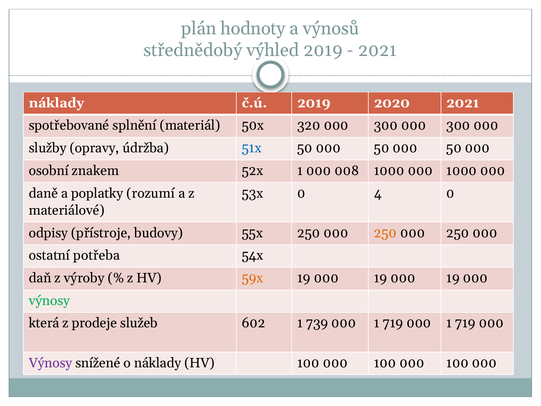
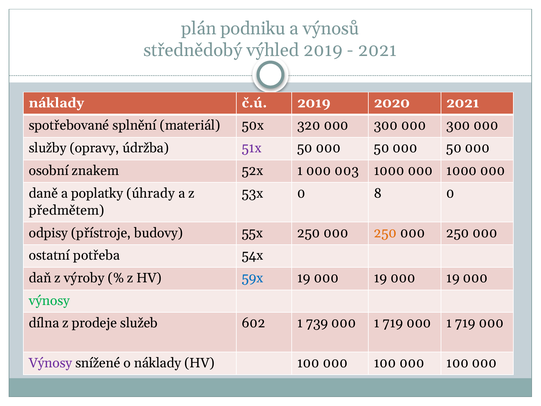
hodnoty: hodnoty -> podniku (253, 28)
51x colour: blue -> purple (252, 148)
008: 008 -> 003 (347, 171)
rozumí: rozumí -> úhrady (151, 193)
4: 4 -> 8 (378, 193)
materiálové: materiálové -> předmětem (67, 210)
59x colour: orange -> blue (253, 278)
která: která -> dílna (44, 323)
